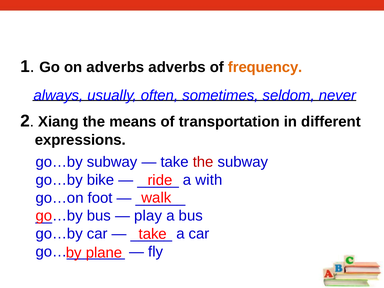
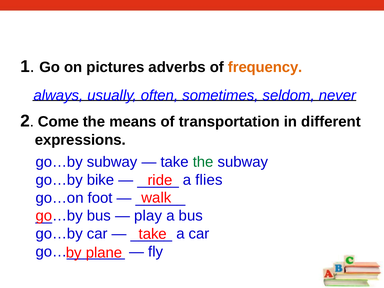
on adverbs: adverbs -> pictures (115, 67)
Xiang: Xiang -> Come (58, 122)
the colour: red -> green (203, 162)
with: with -> flies (209, 180)
